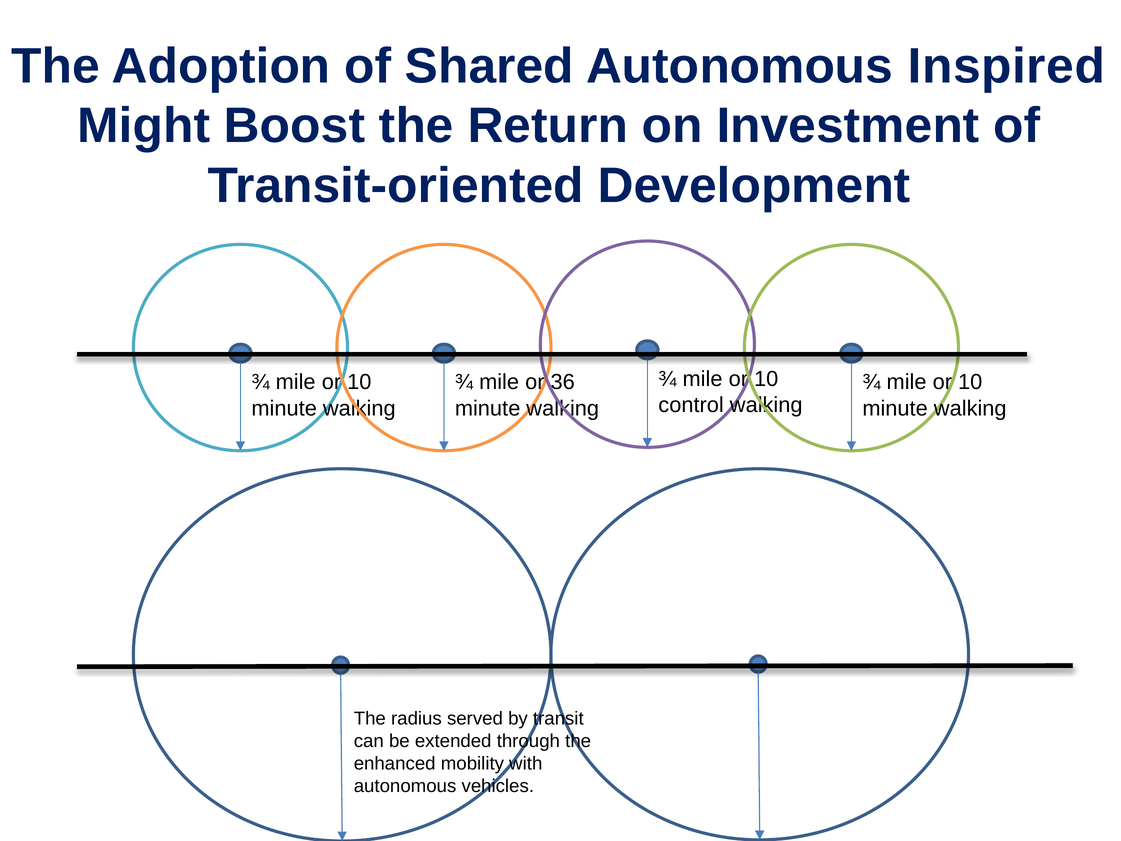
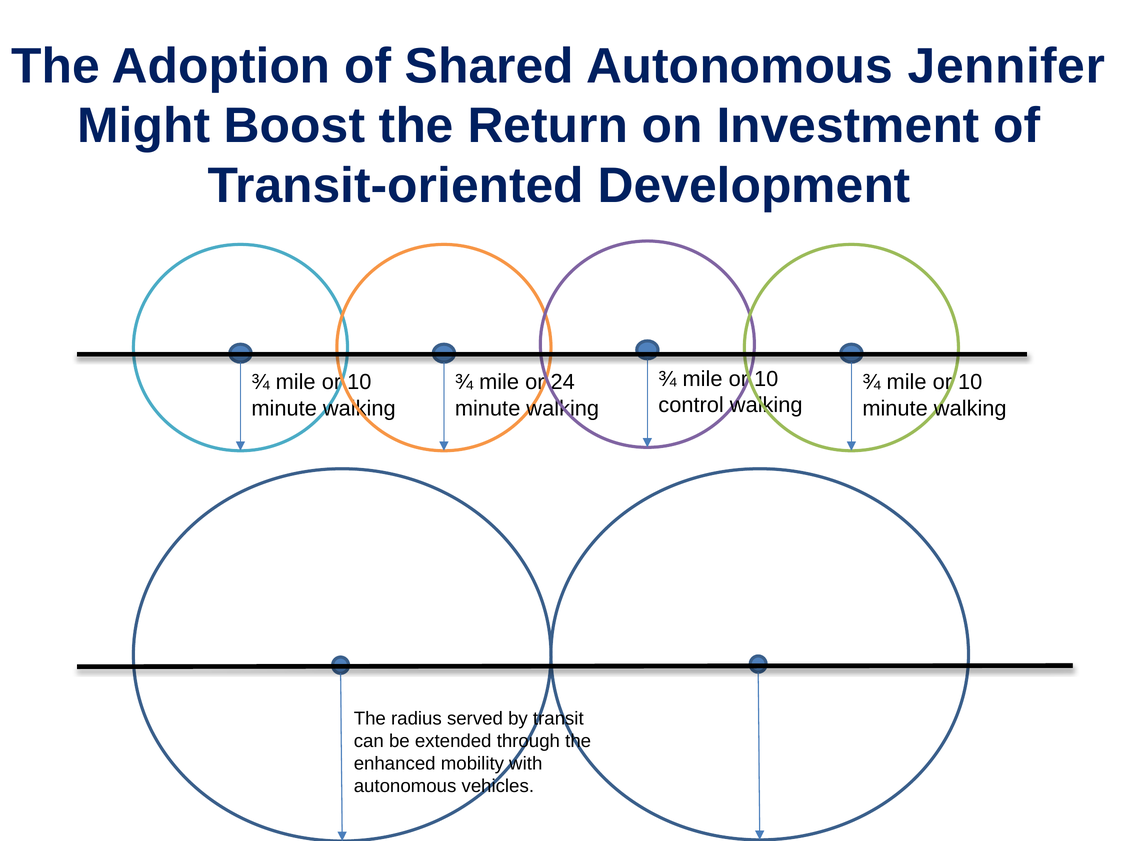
Inspired: Inspired -> Jennifer (1006, 66)
36: 36 -> 24 (563, 382)
